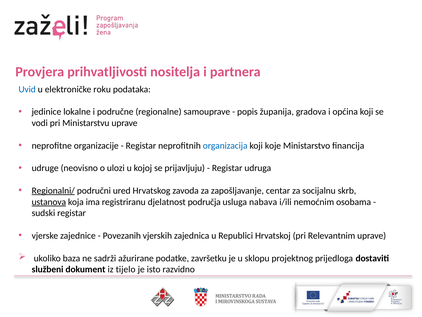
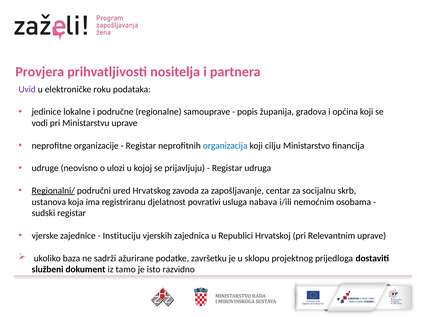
Uvid colour: blue -> purple (27, 89)
koje: koje -> cilju (273, 145)
ustanova underline: present -> none (49, 202)
područja: područja -> povrativi (204, 202)
Povezanih: Povezanih -> Instituciju (122, 235)
tijelo: tijelo -> tamo (126, 269)
